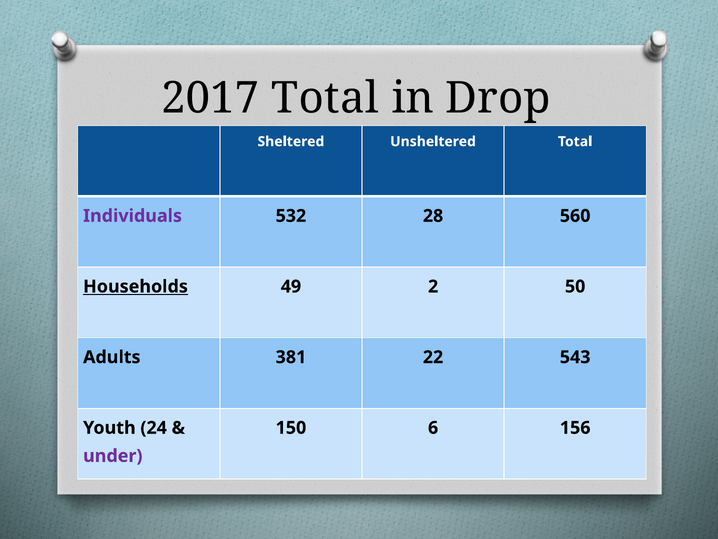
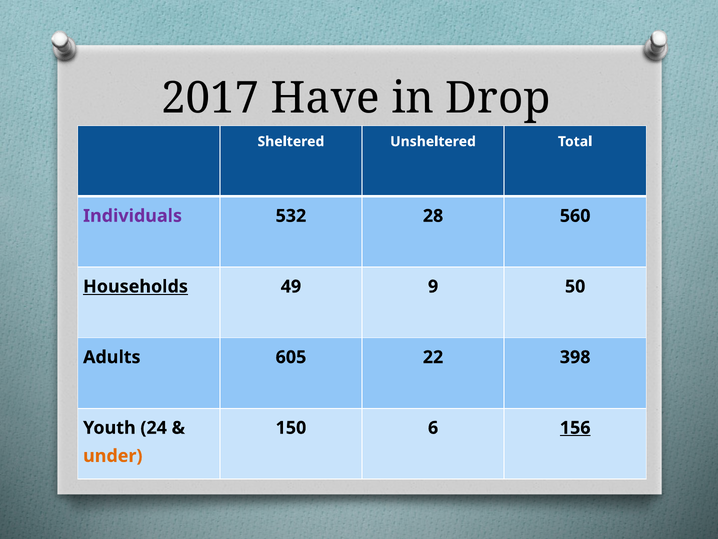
2017 Total: Total -> Have (325, 98)
2: 2 -> 9 (433, 286)
381: 381 -> 605 (291, 357)
543: 543 -> 398 (575, 357)
156 underline: none -> present (575, 427)
under colour: purple -> orange (113, 456)
